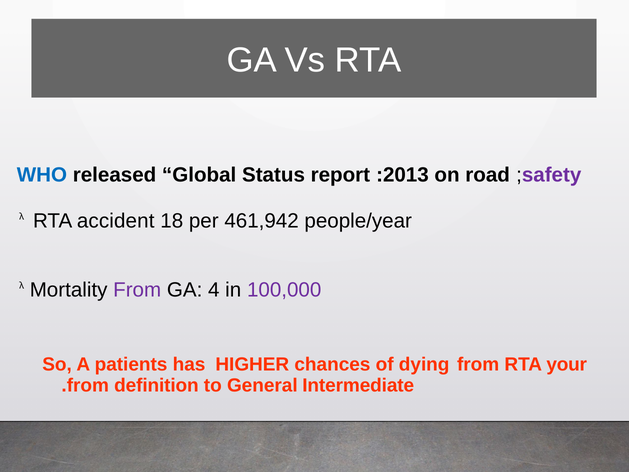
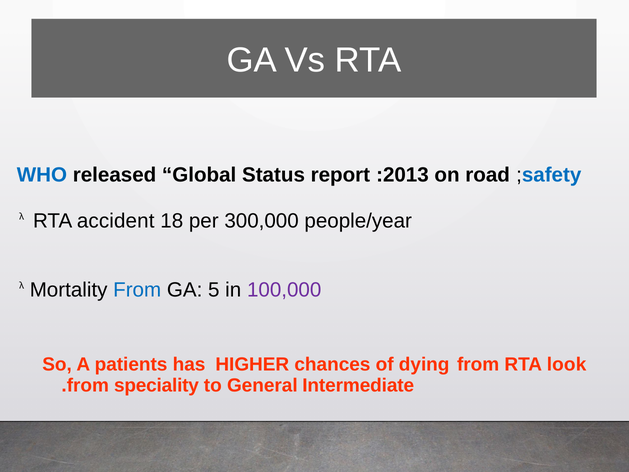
safety colour: purple -> blue (552, 175)
461,942: 461,942 -> 300,000 (262, 221)
From colour: purple -> blue (137, 290)
4: 4 -> 5 (214, 290)
your: your -> look (567, 364)
definition: definition -> speciality (157, 385)
